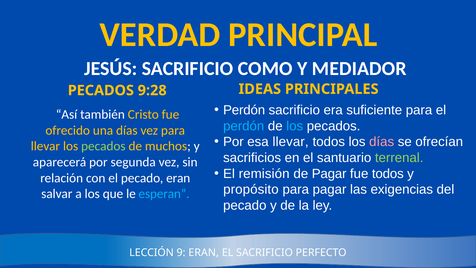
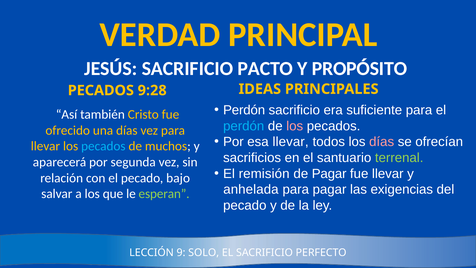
COMO: COMO -> PACTO (265, 68)
MEDIADOR: MEDIADOR -> PROPÓSITO (359, 68)
los colour: light blue -> pink (295, 126)
pecados colour: light green -> light blue (103, 146)
fue todos: todos -> llevar (388, 174)
pecado eran: eran -> bajo (178, 178)
propósito: propósito -> anhelada (251, 189)
esperan colour: light blue -> light green (164, 194)
9 ERAN: ERAN -> SOLO (204, 253)
